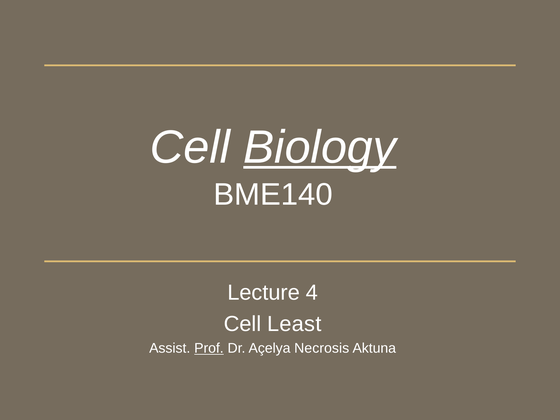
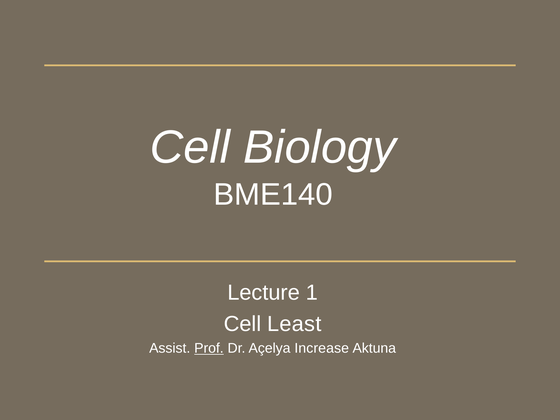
Biology underline: present -> none (320, 147)
4: 4 -> 1 (312, 293)
Necrosis: Necrosis -> Increase (322, 348)
